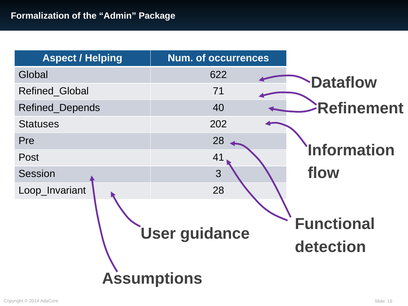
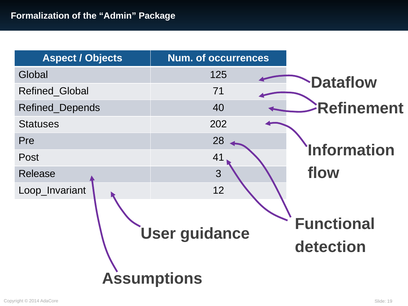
Helping: Helping -> Objects (104, 58)
622: 622 -> 125 (218, 75)
Session: Session -> Release (37, 174)
28: 28 -> 12 (218, 190)
